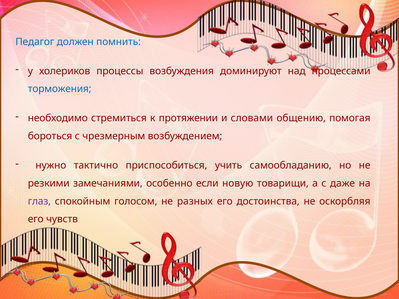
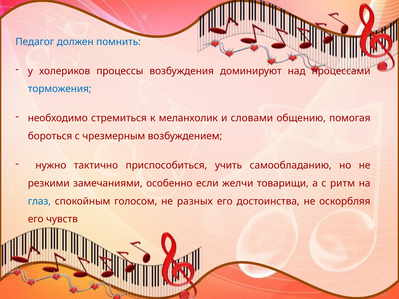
протяжении: протяжении -> меланхолик (188, 118)
новую: новую -> желчи (238, 183)
даже: даже -> ритм (343, 183)
глаз colour: purple -> blue (39, 201)
